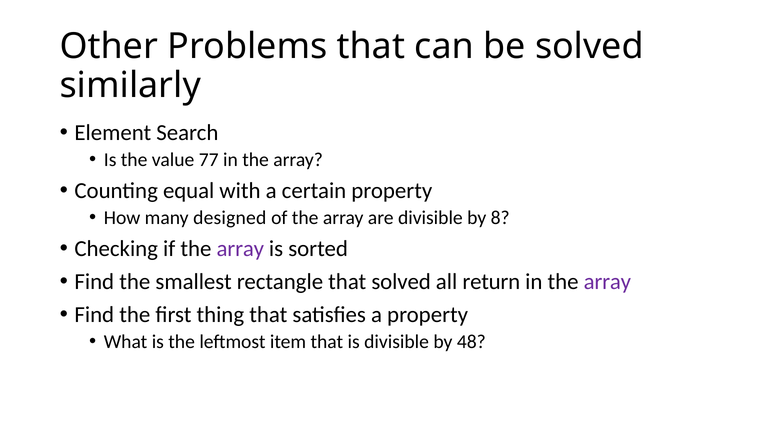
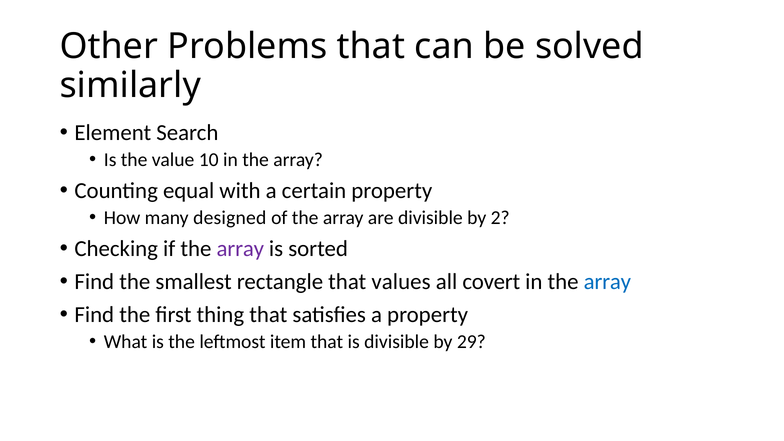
77: 77 -> 10 (209, 160)
8: 8 -> 2 (500, 218)
that solved: solved -> values (401, 282)
return: return -> covert (491, 282)
array colour: purple -> blue (607, 282)
48: 48 -> 29 (471, 342)
